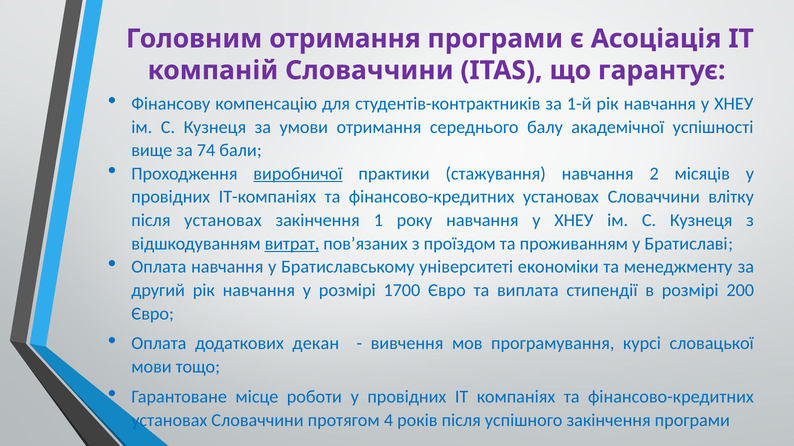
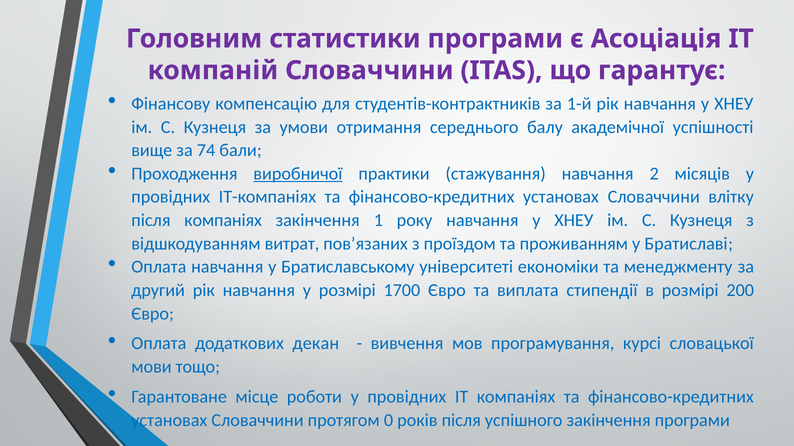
Головним отримання: отримання -> статистики (345, 39)
після установах: установах -> компаніях (223, 221)
витрат underline: present -> none (292, 244)
4: 4 -> 0 (389, 421)
